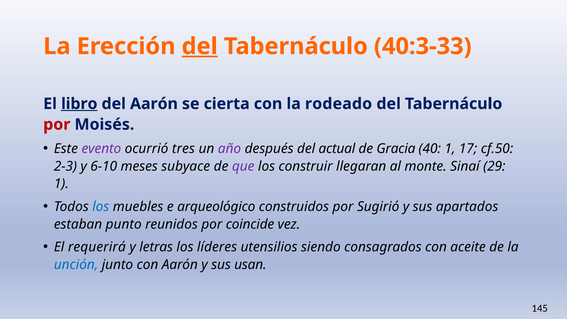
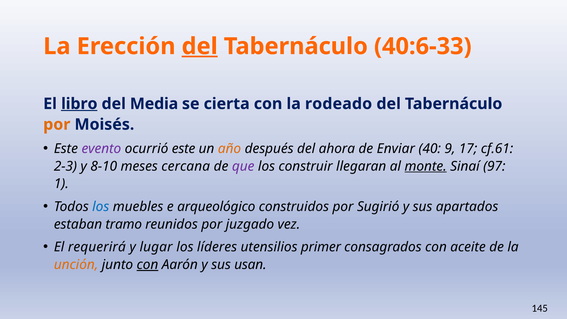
40:3-33: 40:3-33 -> 40:6-33 (423, 46)
del Aarón: Aarón -> Media (154, 104)
por colour: red -> orange (57, 124)
ocurrió tres: tres -> este (184, 149)
año colour: purple -> orange (230, 149)
actual: actual -> ahora (337, 149)
Gracia: Gracia -> Enviar (396, 149)
40 1: 1 -> 9 (450, 149)
cf.50: cf.50 -> cf.61 (497, 149)
6-10: 6-10 -> 8-10 (104, 166)
subyace: subyace -> cercana (186, 166)
monte underline: none -> present (426, 166)
29: 29 -> 97 (494, 166)
punto: punto -> tramo (124, 224)
coincide: coincide -> juzgado (250, 224)
letras: letras -> lugar (156, 247)
siendo: siendo -> primer (321, 247)
unción colour: blue -> orange (76, 265)
con underline: none -> present (147, 265)
